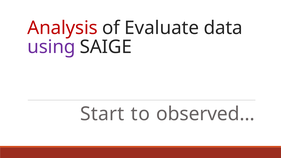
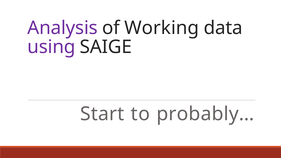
Analysis colour: red -> purple (63, 28)
Evaluate: Evaluate -> Working (162, 28)
observed…: observed… -> probably… (205, 114)
